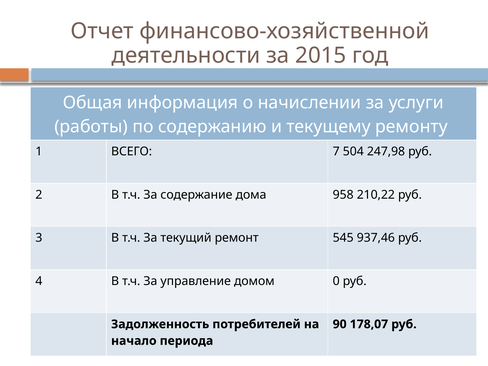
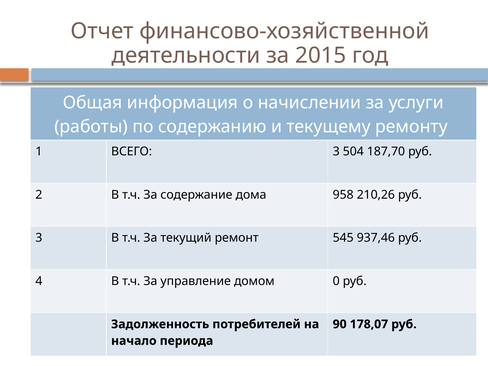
ВСЕГО 7: 7 -> 3 (336, 152)
247,98: 247,98 -> 187,70 (386, 152)
210,22: 210,22 -> 210,26 (376, 195)
